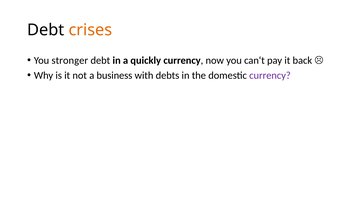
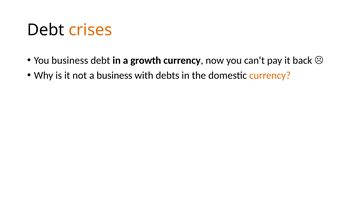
You stronger: stronger -> business (70, 60)
quickly: quickly -> growth (146, 60)
currency colour: purple -> orange (270, 75)
